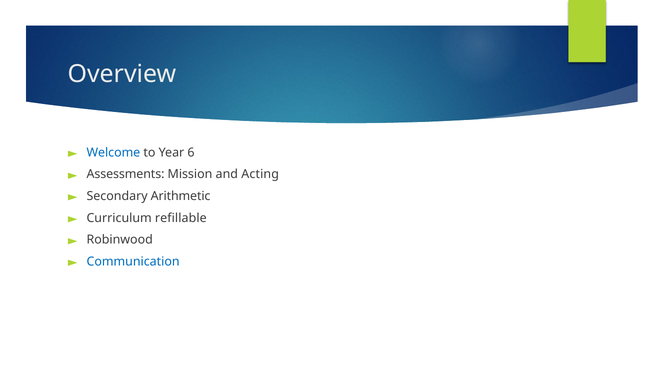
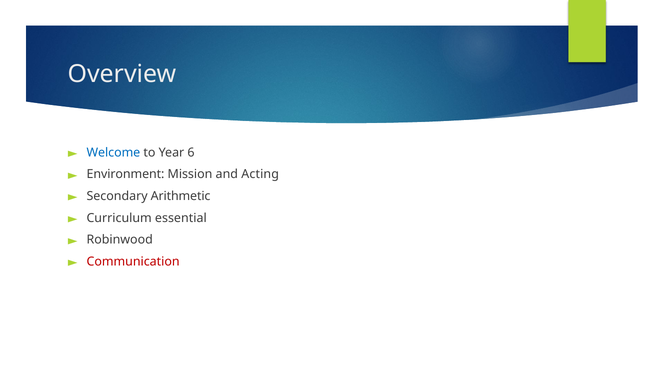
Assessments: Assessments -> Environment (126, 174)
refillable: refillable -> essential (181, 218)
Communication colour: blue -> red (133, 262)
